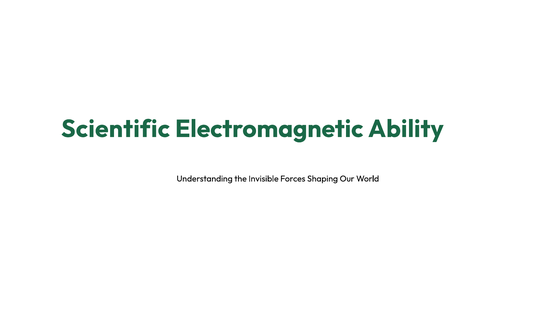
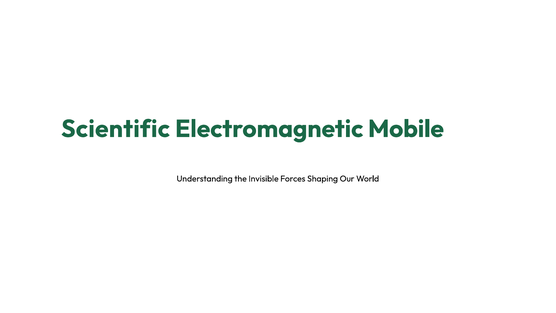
Ability: Ability -> Mobile (406, 129)
